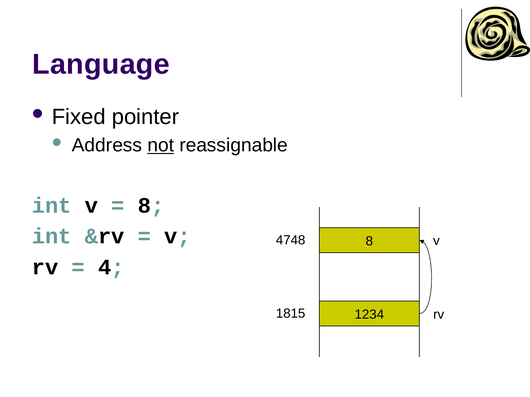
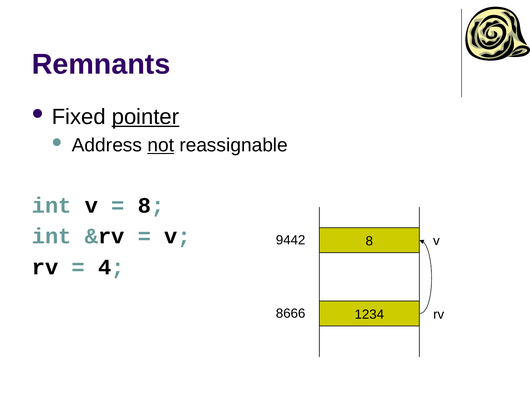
Language: Language -> Remnants (101, 64)
pointer underline: none -> present (145, 117)
4748: 4748 -> 9442 (291, 240)
1815: 1815 -> 8666 (291, 314)
